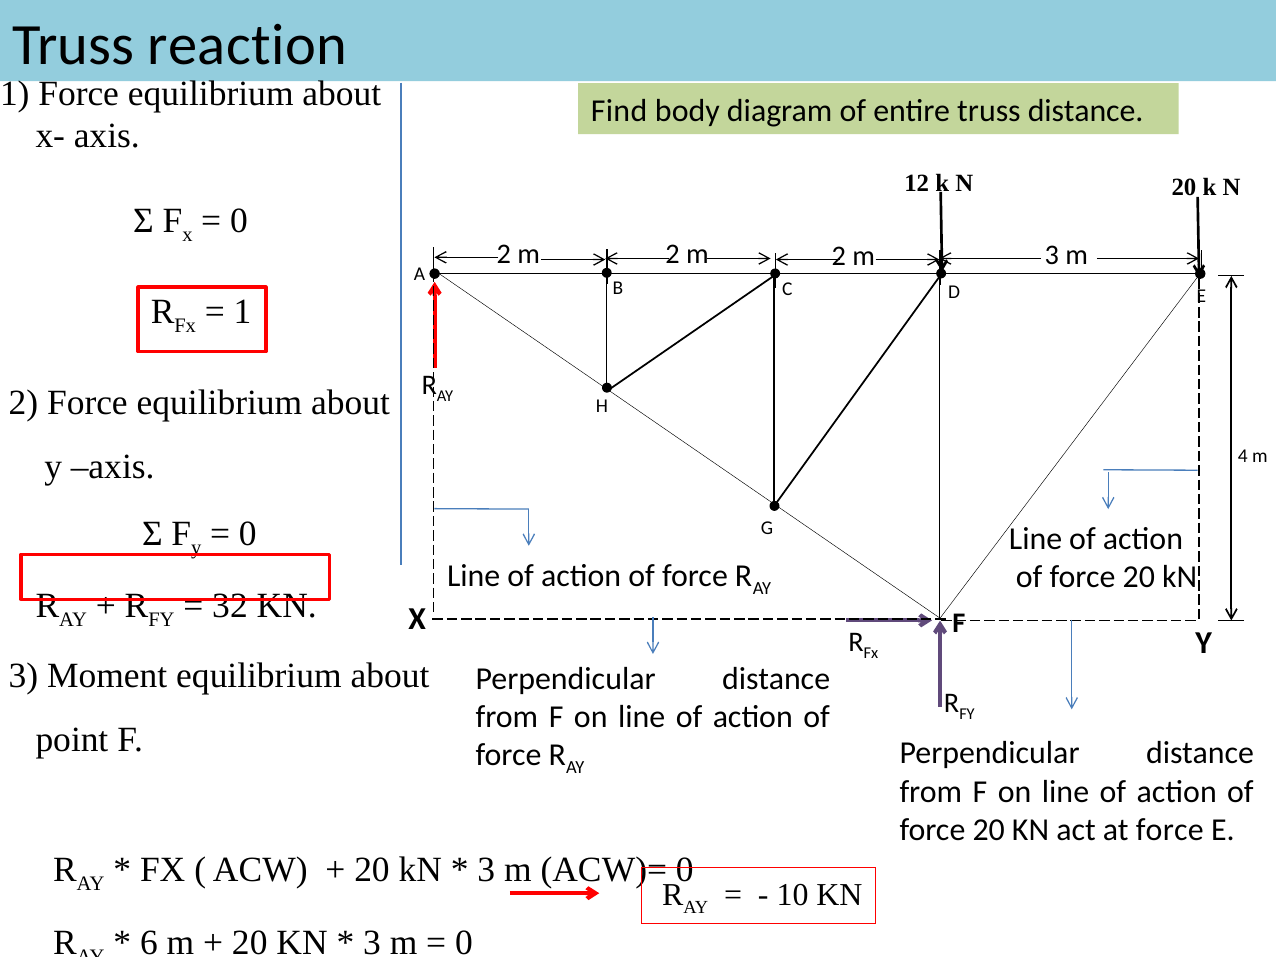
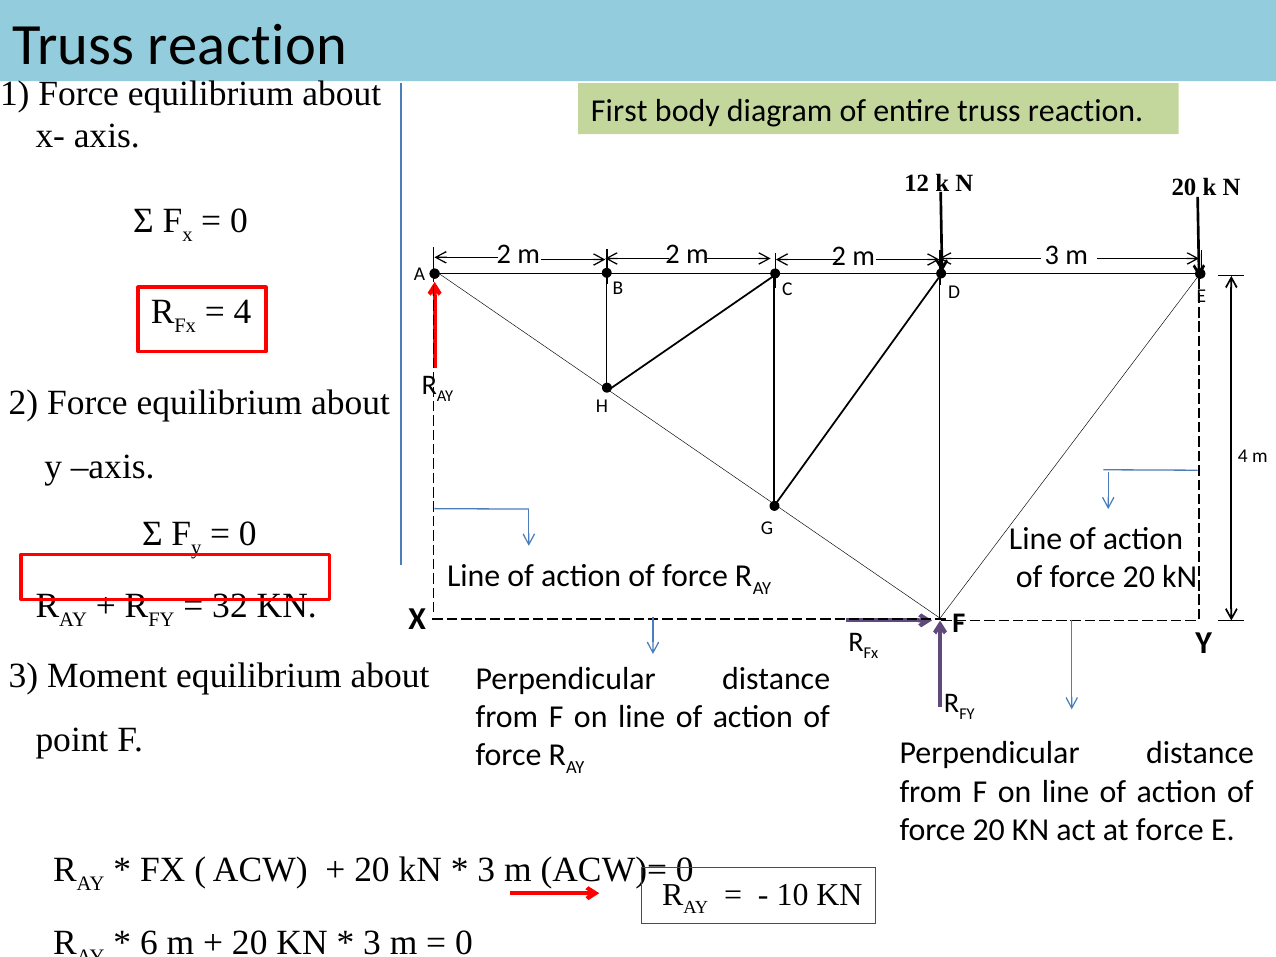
Find: Find -> First (619, 111)
entire truss distance: distance -> reaction (1086, 111)
1: 1 -> 4 (243, 312)
